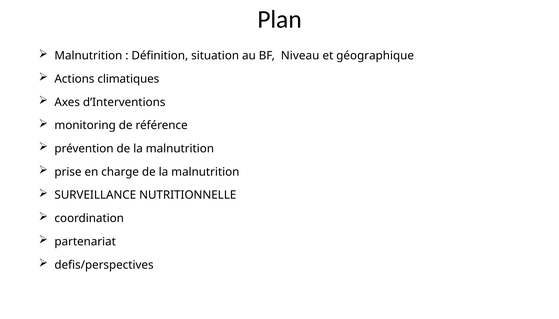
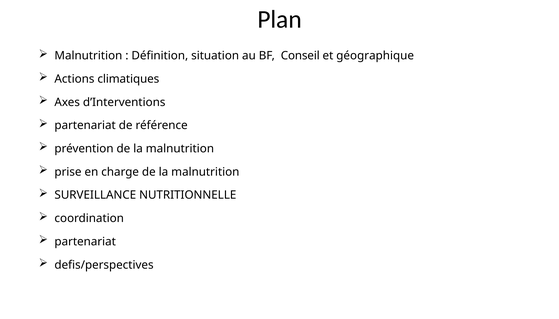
Niveau: Niveau -> Conseil (300, 56)
monitoring: monitoring -> partenariat (85, 125)
